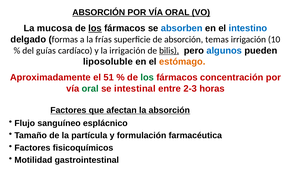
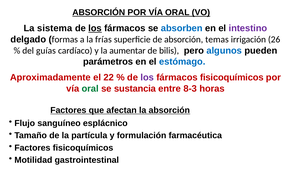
mucosa: mucosa -> sistema (55, 28)
intestino colour: blue -> purple (248, 28)
10: 10 -> 26 (274, 39)
la irrigación: irrigación -> aumentar (127, 50)
bilis underline: present -> none (169, 50)
liposoluble: liposoluble -> parámetros (108, 62)
estómago colour: orange -> blue (182, 62)
51: 51 -> 22 (109, 77)
los colour: green -> purple (147, 77)
fármacos concentración: concentración -> fisicoquímicos (232, 77)
intestinal: intestinal -> sustancia (135, 88)
2-3: 2-3 -> 8-3 (190, 88)
